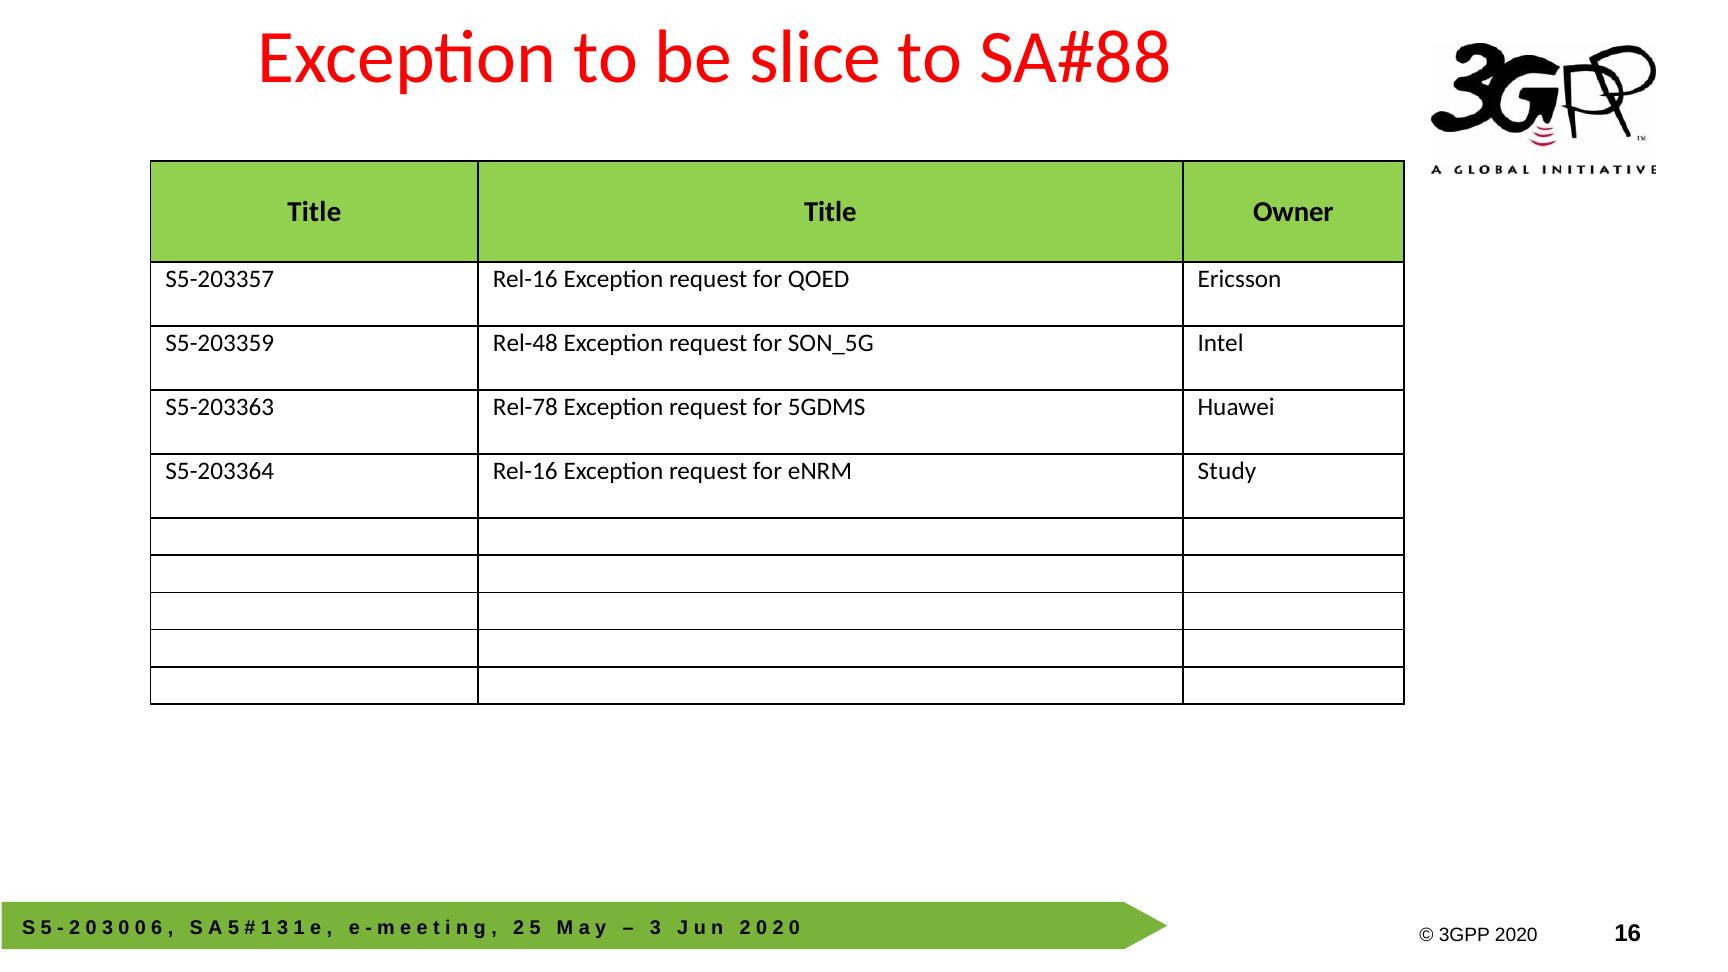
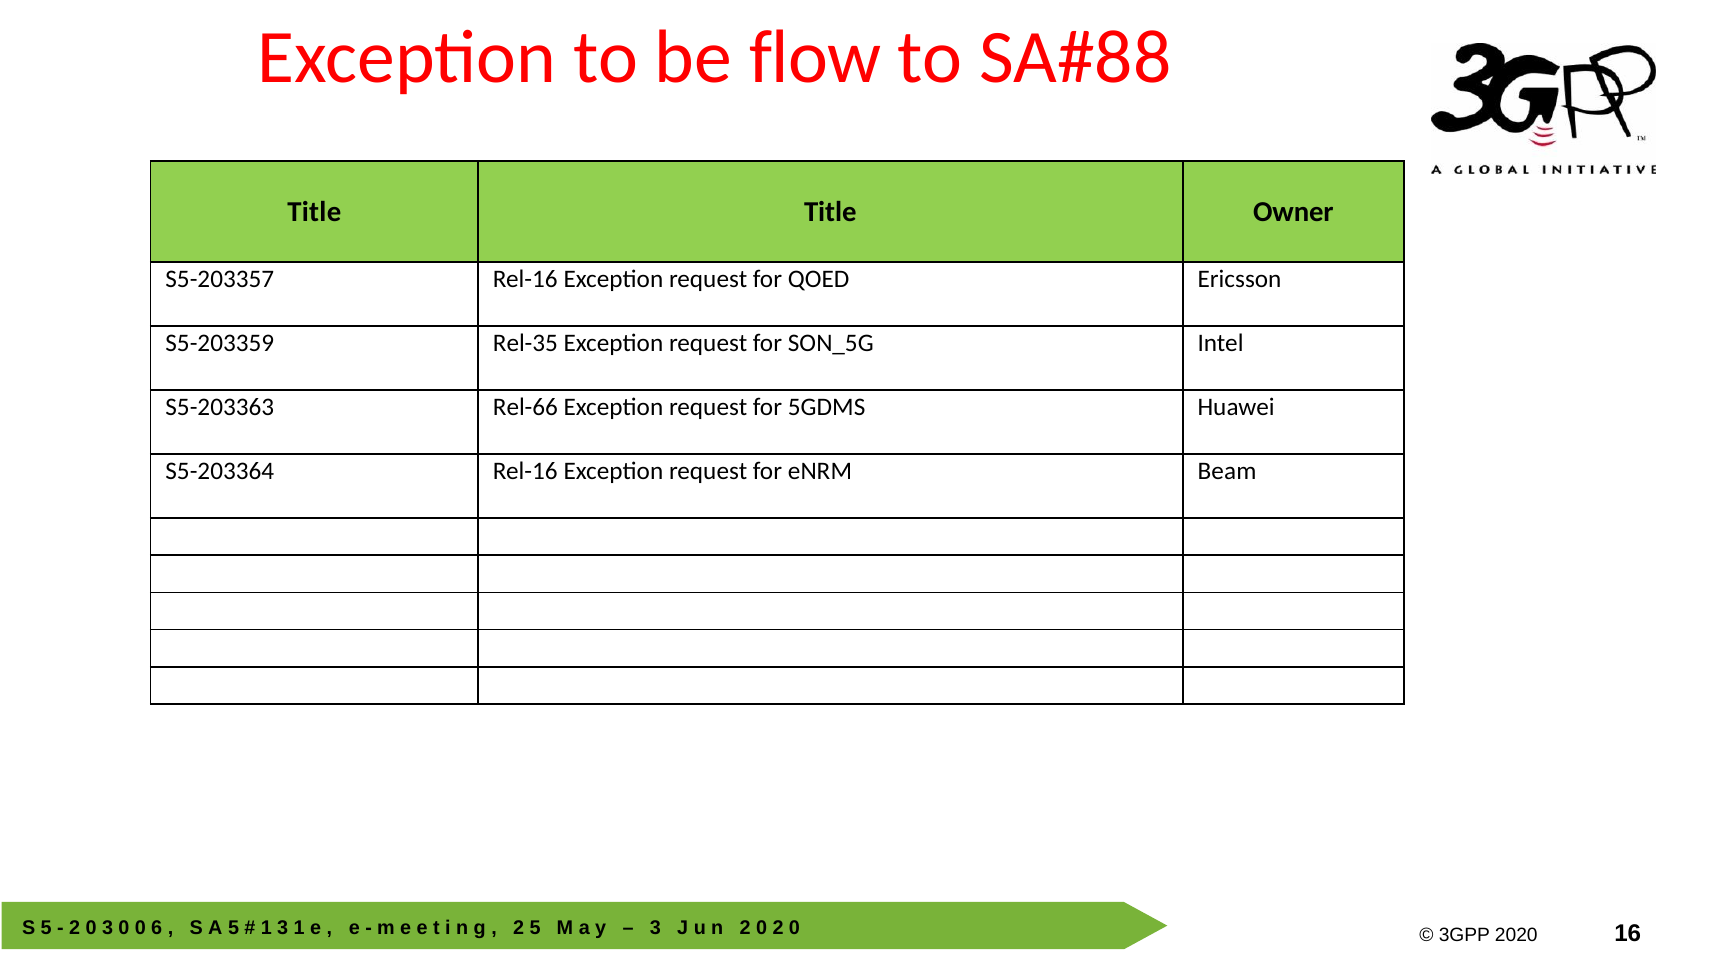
slice: slice -> flow (815, 57)
Rel-48: Rel-48 -> Rel-35 (525, 343)
Rel-78: Rel-78 -> Rel-66 (525, 407)
Study: Study -> Beam (1227, 471)
